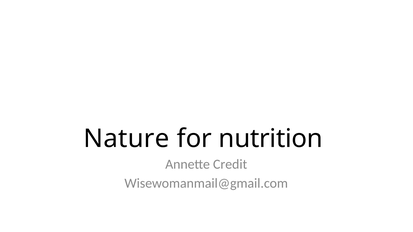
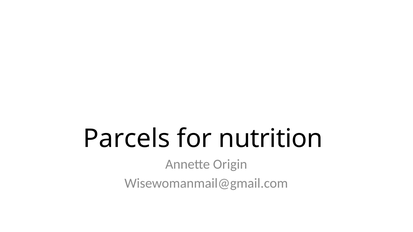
Nature: Nature -> Parcels (127, 139)
Credit: Credit -> Origin (230, 164)
